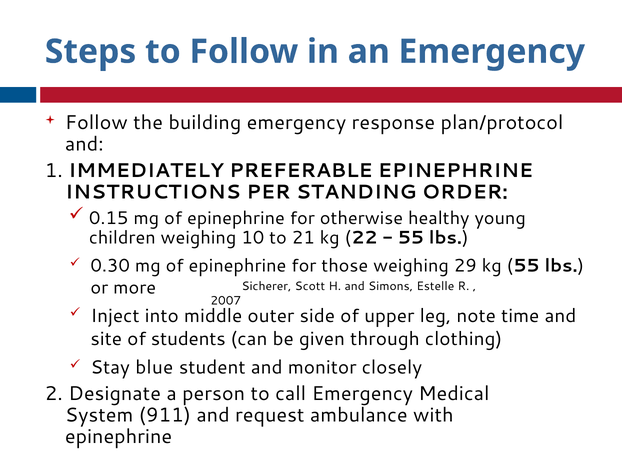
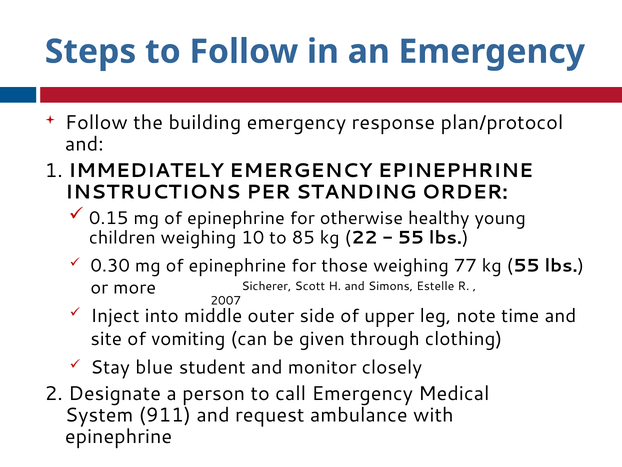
IMMEDIATELY PREFERABLE: PREFERABLE -> EMERGENCY (301, 171)
21: 21 -> 85 (303, 237)
29: 29 -> 77 (465, 265)
students: students -> vomiting (188, 338)
